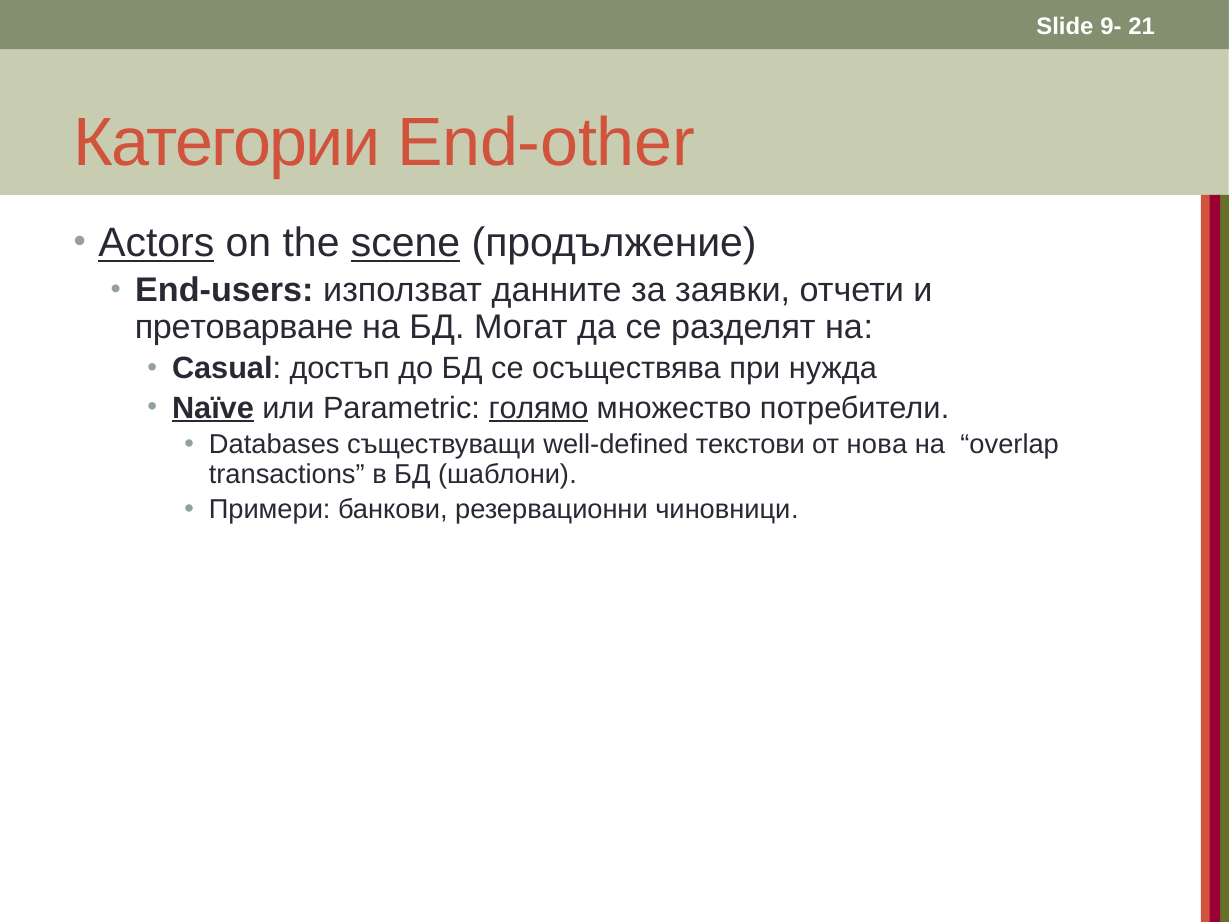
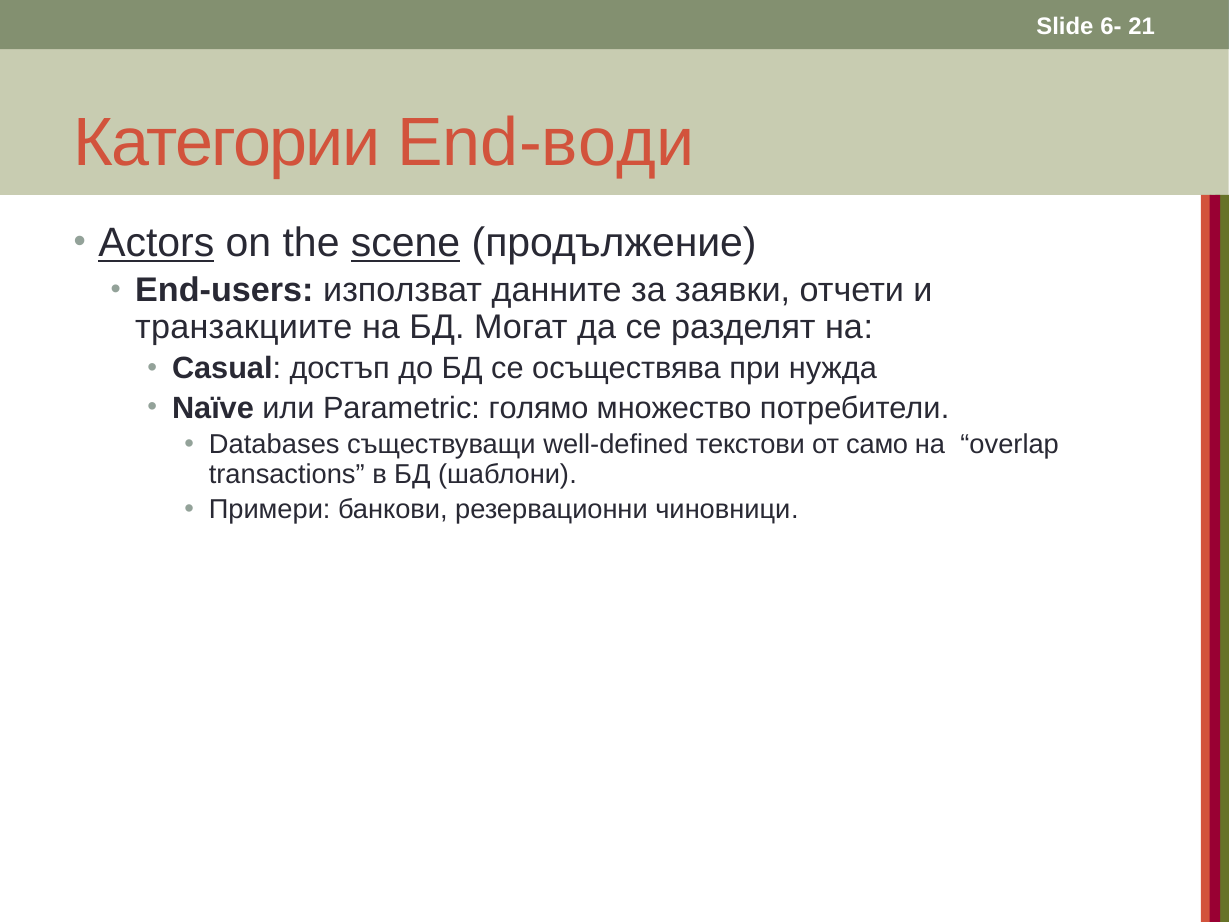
9-: 9- -> 6- (1111, 26)
End-other: End-other -> End-води (546, 143)
претоварване: претоварване -> транзакциите (244, 327)
Naïve underline: present -> none (213, 408)
голямо underline: present -> none (538, 408)
нова: нова -> само (877, 445)
